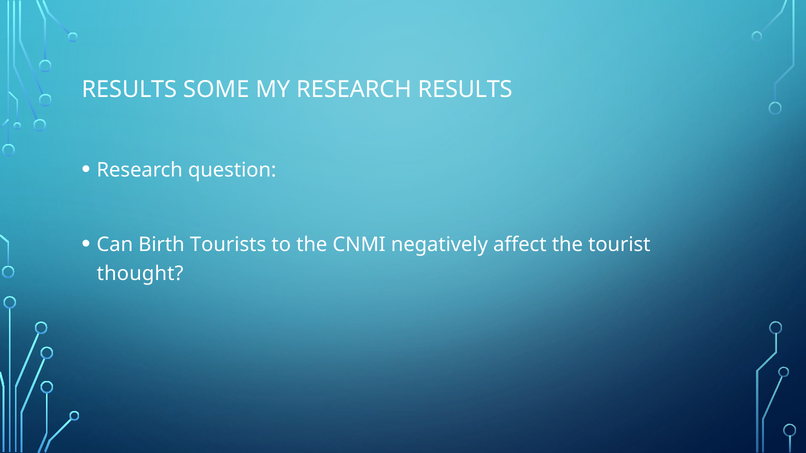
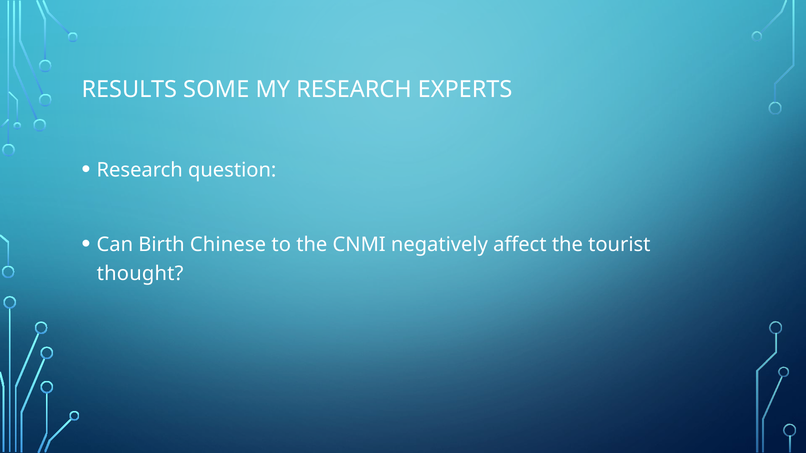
RESEARCH RESULTS: RESULTS -> EXPERTS (465, 90)
Tourists: Tourists -> Chinese (228, 245)
